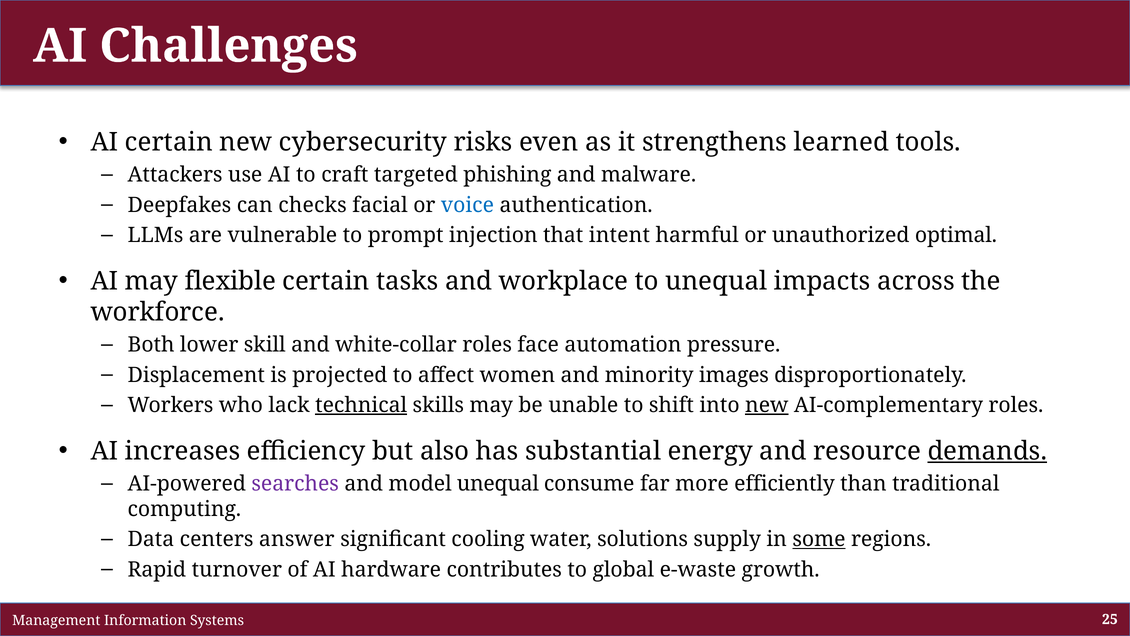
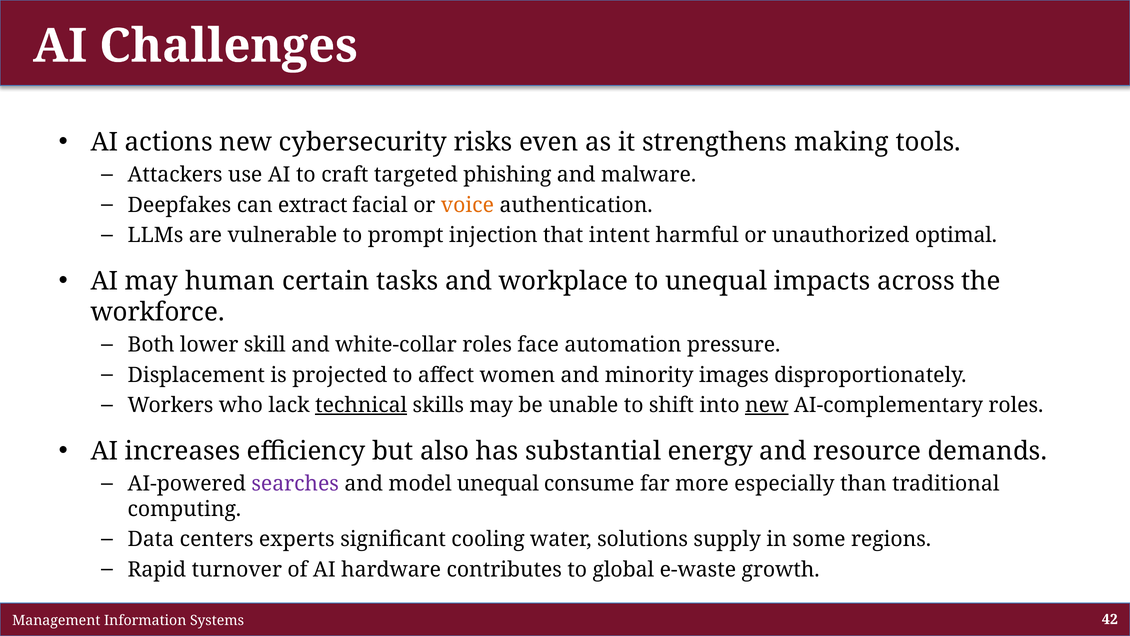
AI certain: certain -> actions (169, 142)
learned: learned -> making (841, 142)
checks: checks -> extract (313, 205)
voice colour: blue -> orange (467, 205)
flexible: flexible -> human (230, 281)
demands underline: present -> none (987, 451)
efficiently: efficiently -> especially (784, 484)
answer: answer -> experts (297, 539)
some underline: present -> none (819, 539)
25: 25 -> 42 (1110, 619)
